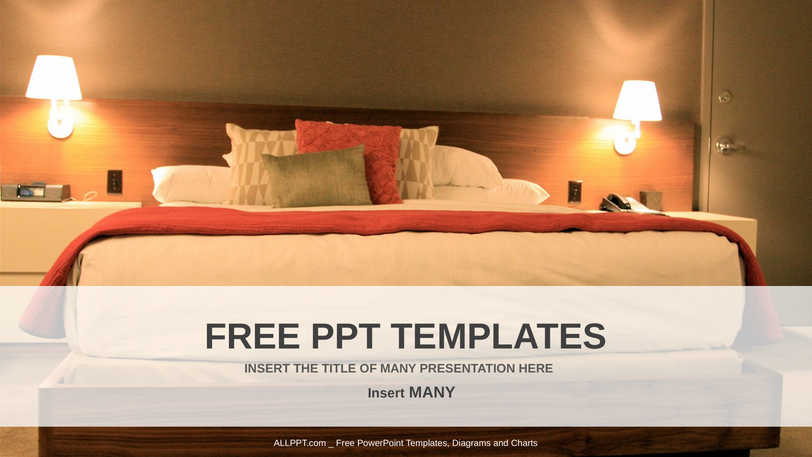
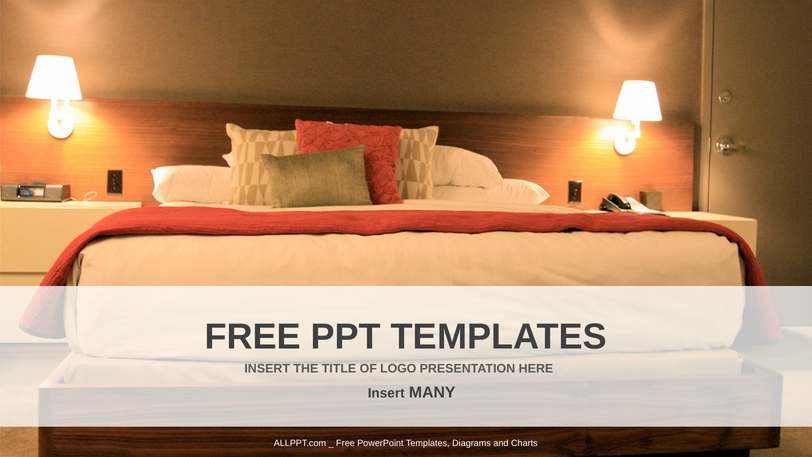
OF MANY: MANY -> LOGO (398, 368)
